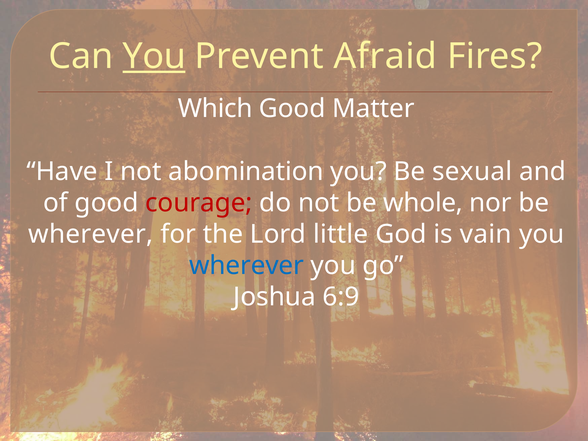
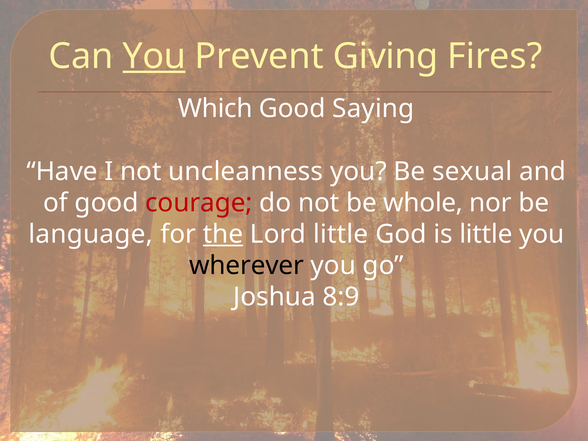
Afraid: Afraid -> Giving (386, 56)
Matter: Matter -> Saying (373, 109)
abomination: abomination -> uncleanness (246, 171)
wherever: wherever -> language (91, 234)
the underline: none -> present (223, 234)
is vain: vain -> little (486, 234)
wherever colour: blue -> black (246, 266)
6:9: 6:9 -> 8:9 (341, 297)
